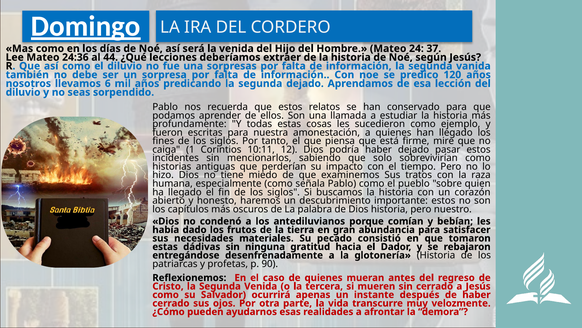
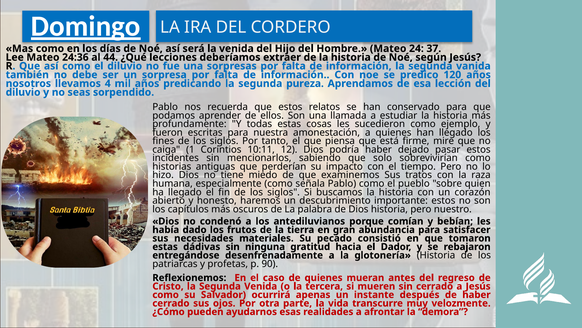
6: 6 -> 4 (108, 83)
segunda dejado: dejado -> pureza (305, 83)
